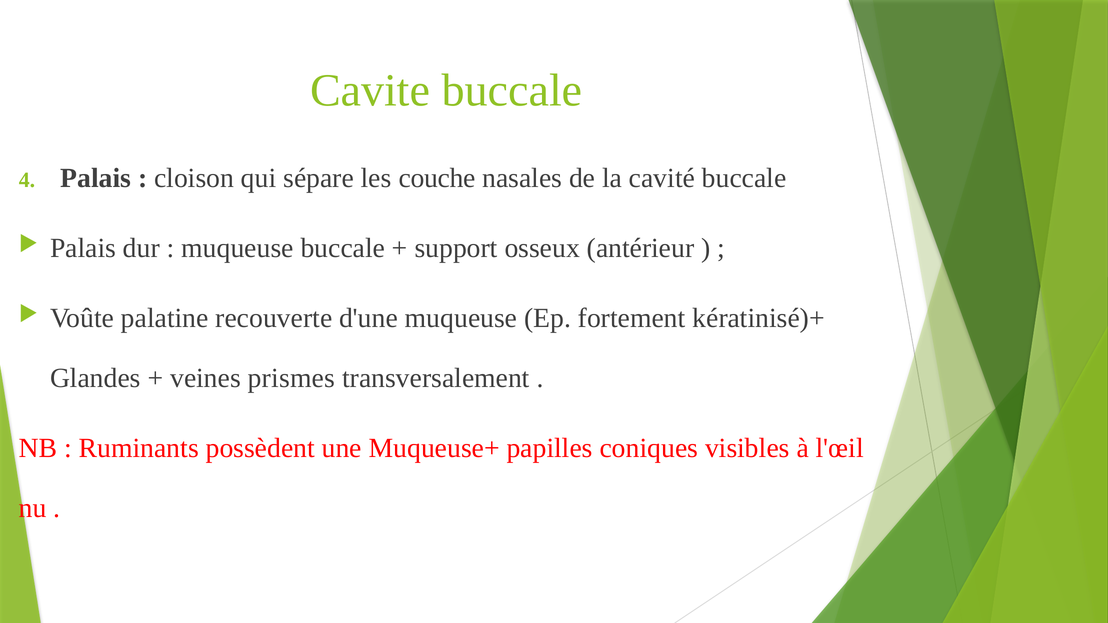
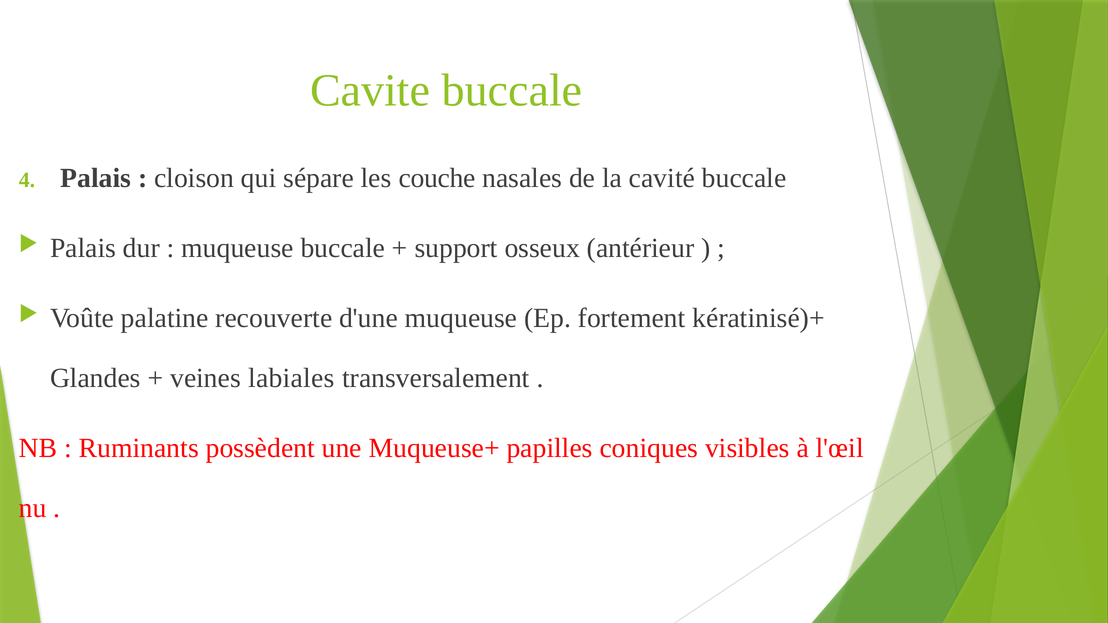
prismes: prismes -> labiales (291, 378)
